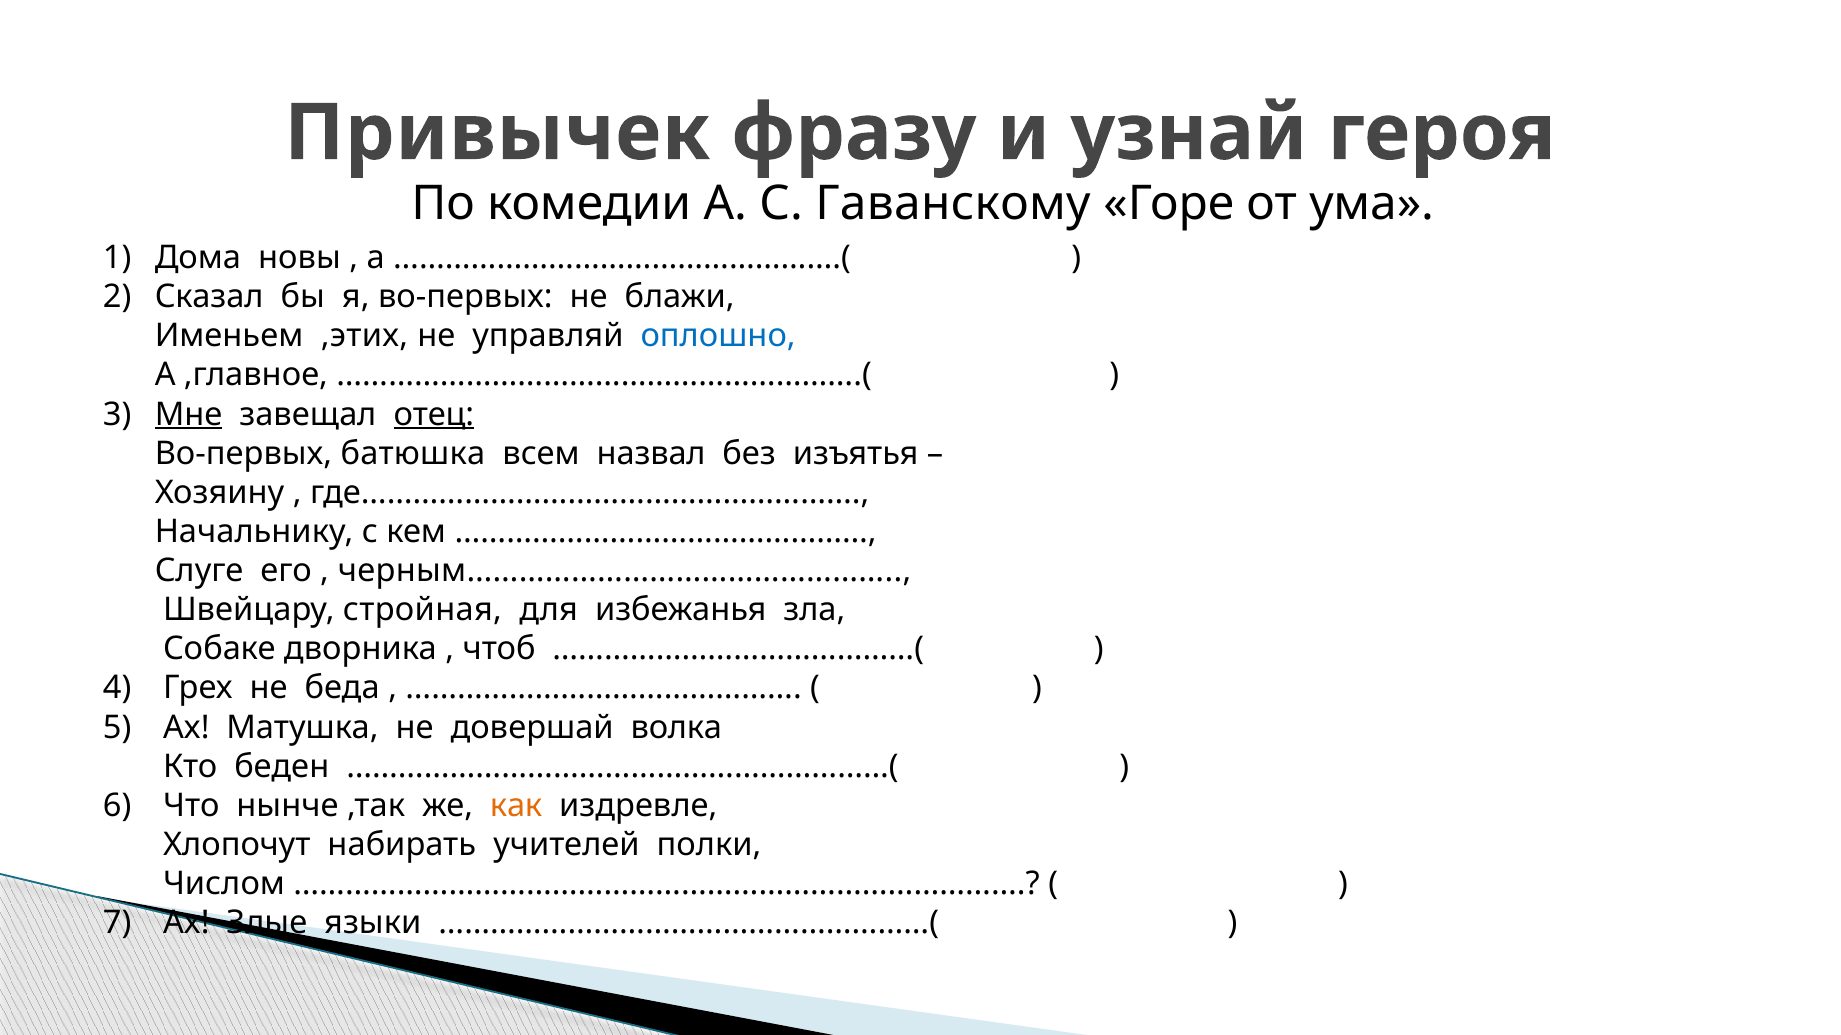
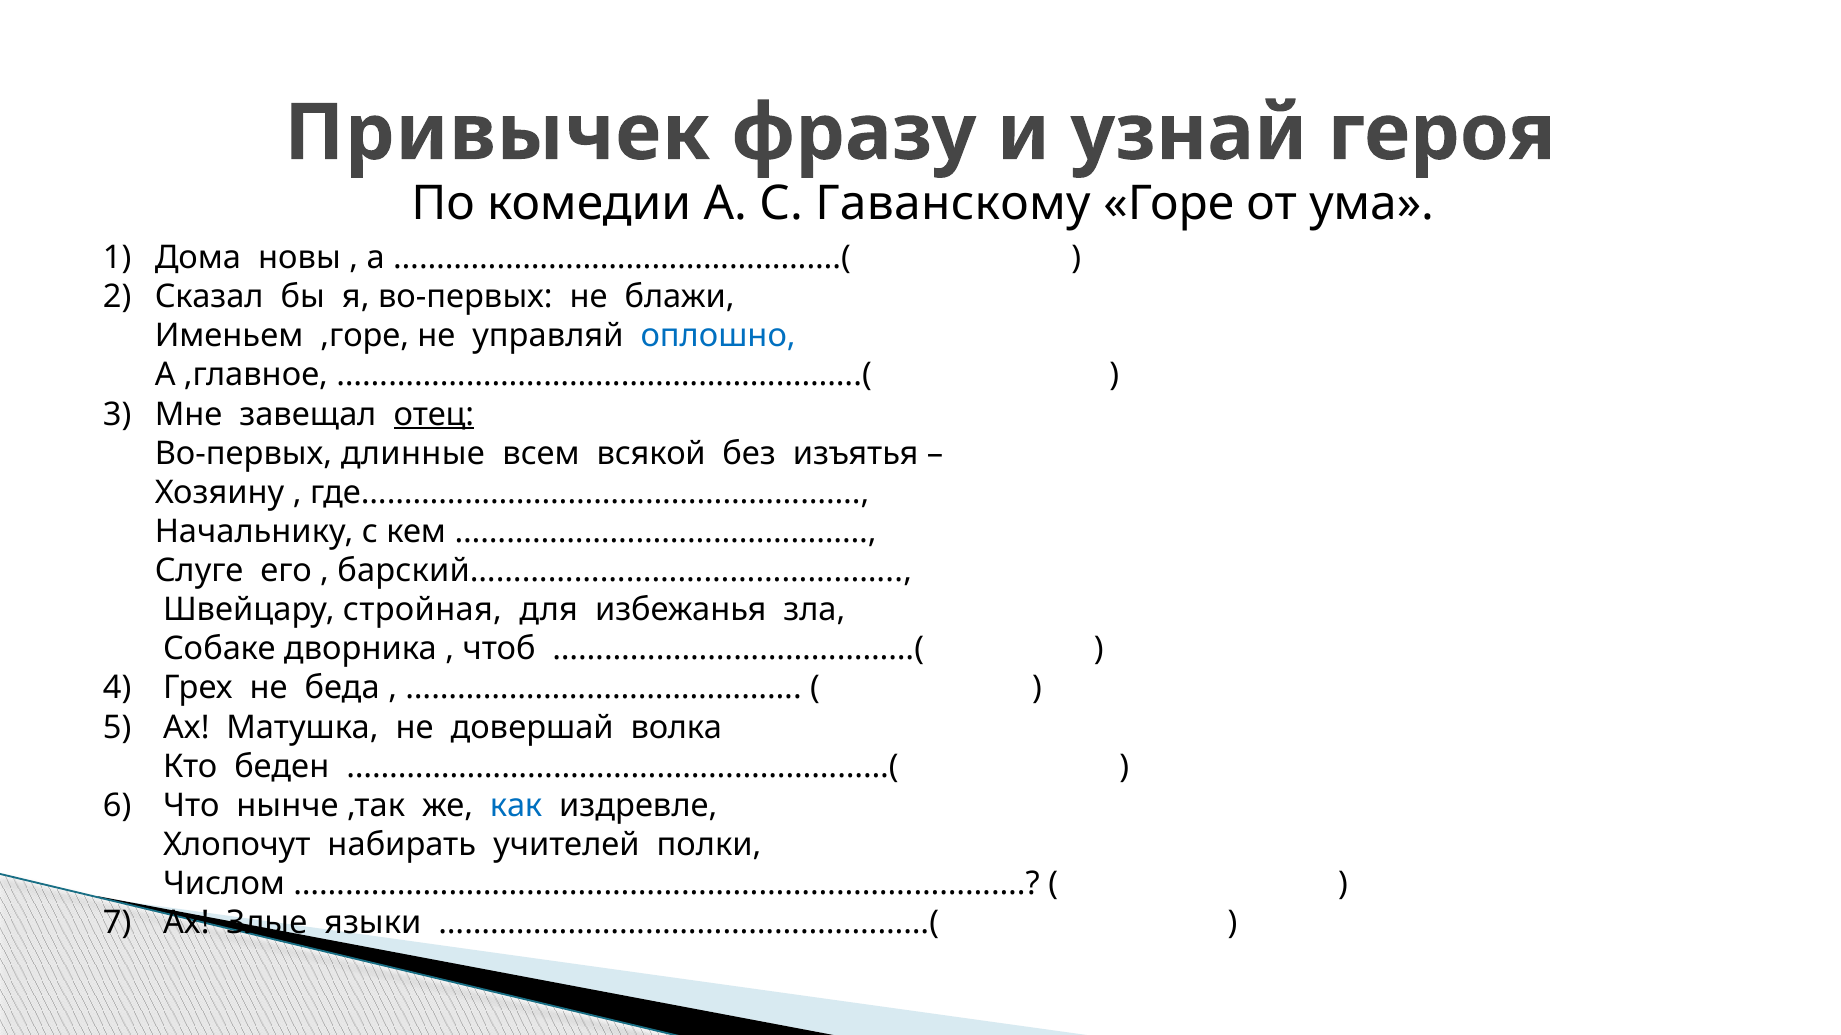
,этих: ,этих -> ,горе (365, 336)
Мне underline: present -> none (189, 415)
батюшка: батюшка -> длинные (413, 454)
назвал: назвал -> всякой (651, 454)
черным…………………………………………: черным………………………………………… -> барский………………………………………… (625, 571)
как colour: orange -> blue (516, 806)
